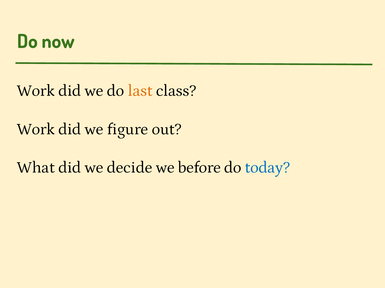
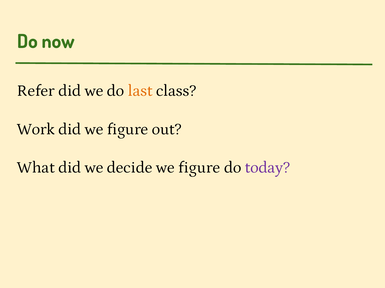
Work: Work -> Refer (36, 91)
decide we before: before -> figure (199, 168)
today colour: blue -> purple (268, 168)
